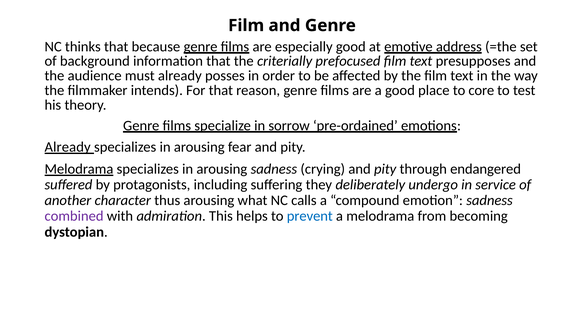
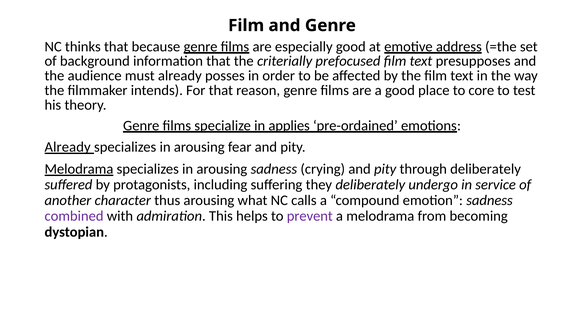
sorrow: sorrow -> applies (289, 126)
through endangered: endangered -> deliberately (486, 169)
prevent colour: blue -> purple (310, 216)
